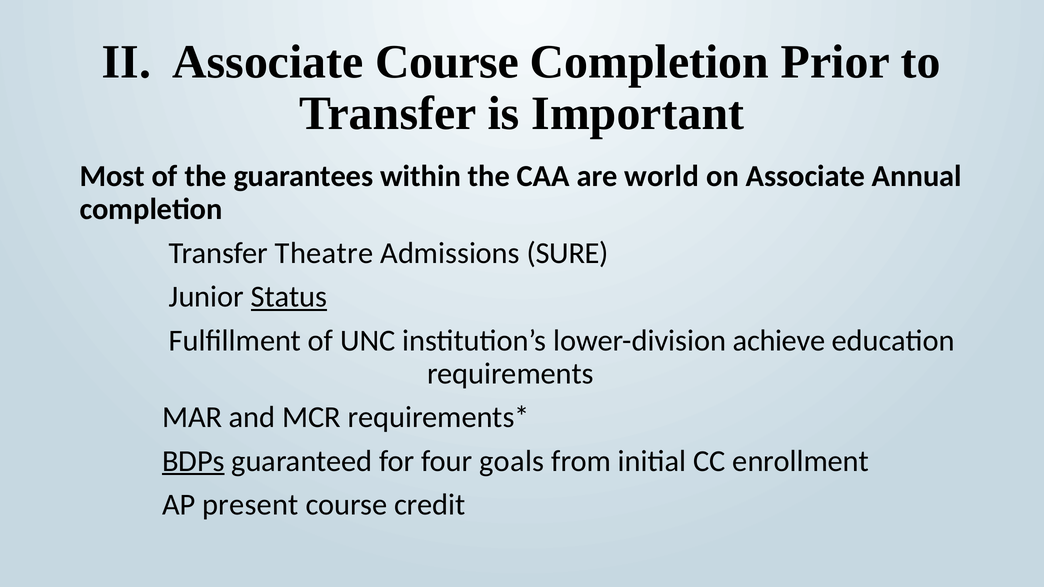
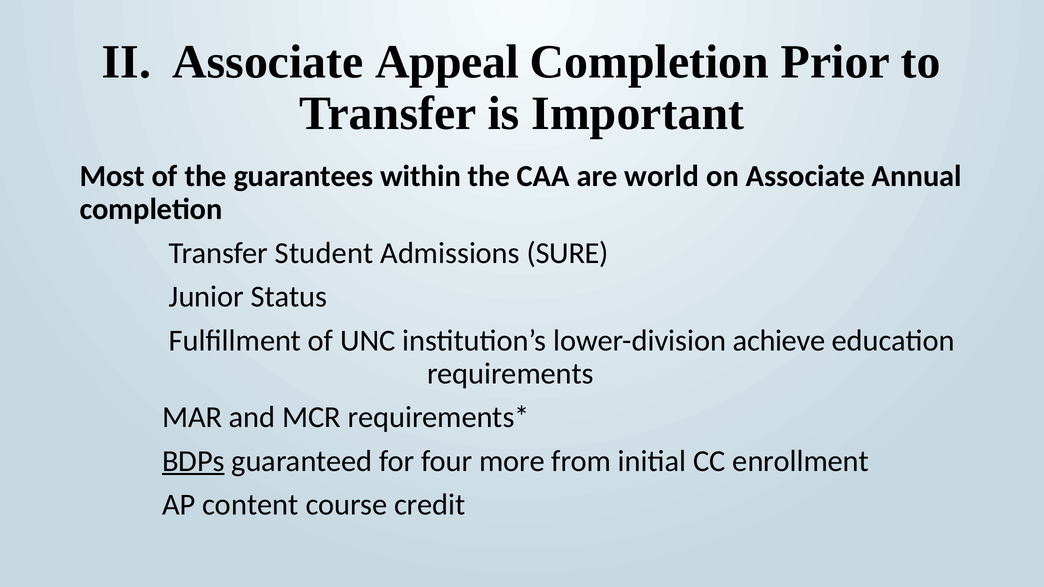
Associate Course: Course -> Appeal (447, 62)
Theatre: Theatre -> Student (324, 253)
Status underline: present -> none (289, 297)
goals: goals -> more (512, 461)
present: present -> content (250, 505)
